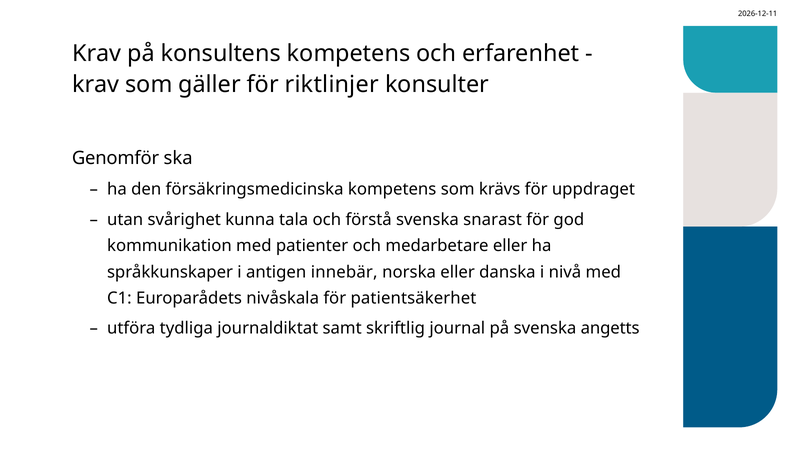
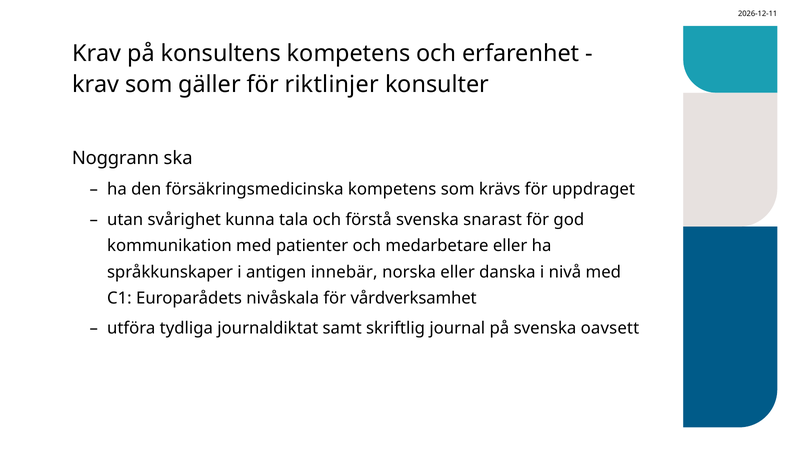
Genomför: Genomför -> Noggrann (116, 158)
patientsäkerhet: patientsäkerhet -> vårdverksamhet (414, 298)
angetts: angetts -> oavsett (610, 328)
